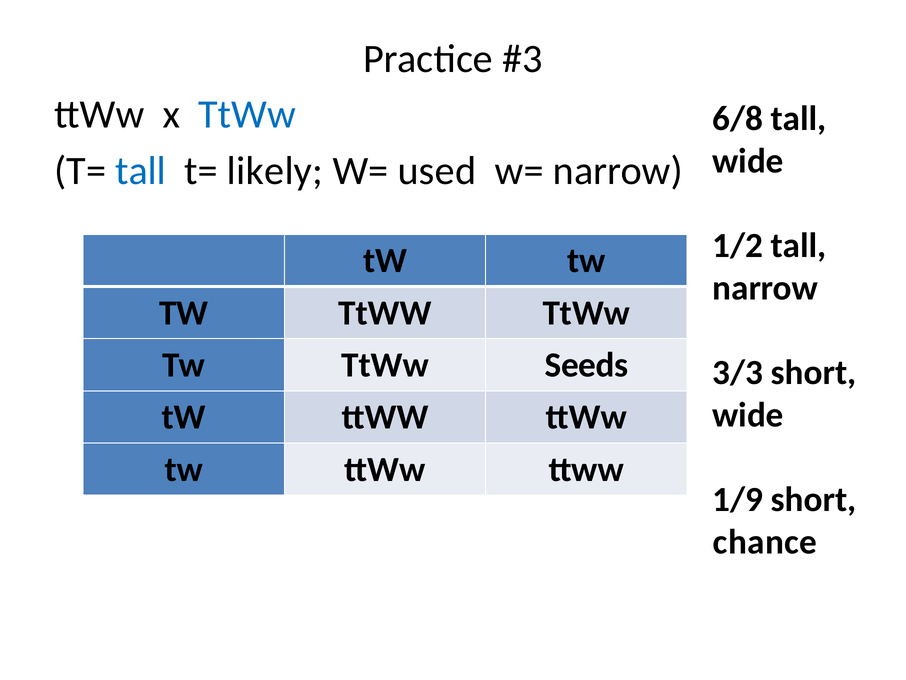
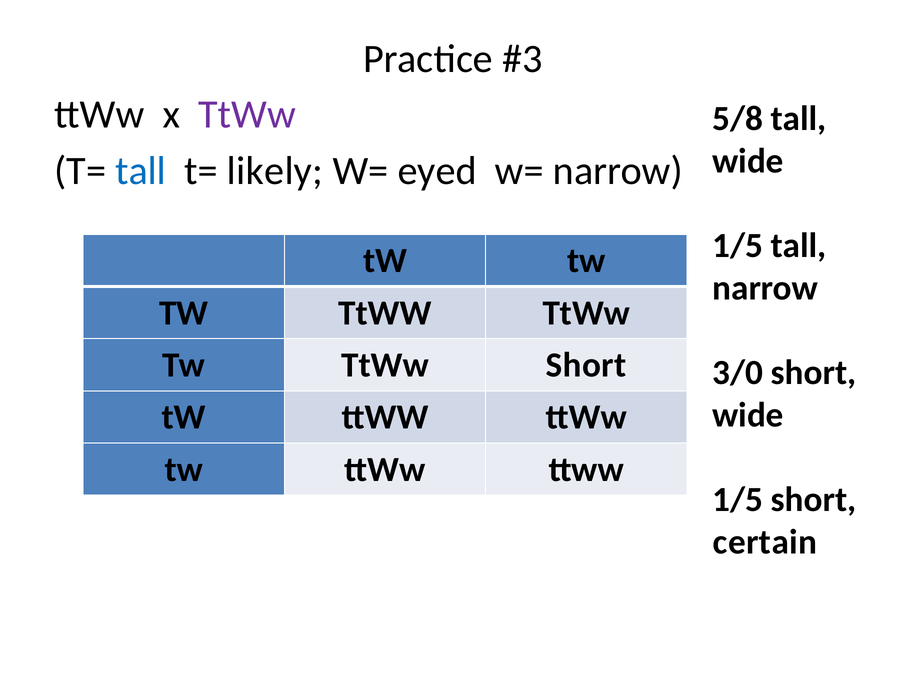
TtWw colour: blue -> purple (247, 115)
6/8: 6/8 -> 5/8 (738, 119)
used: used -> eyed (437, 171)
1/2: 1/2 -> 1/5 (738, 246)
TtWw Seeds: Seeds -> Short (586, 365)
3/3: 3/3 -> 3/0 (738, 372)
1/9: 1/9 -> 1/5 (738, 499)
chance: chance -> certain (765, 542)
